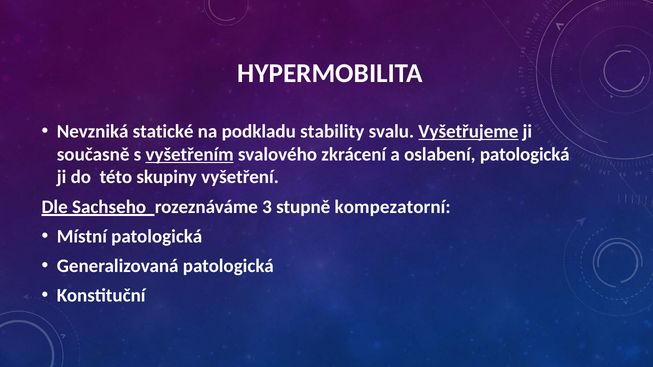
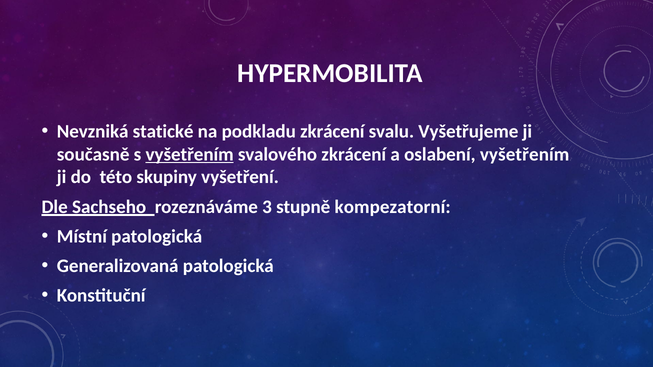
podkladu stability: stability -> zkrácení (332, 131)
Vyšetřujeme underline: present -> none (468, 131)
oslabení patologická: patologická -> vyšetřením (525, 154)
